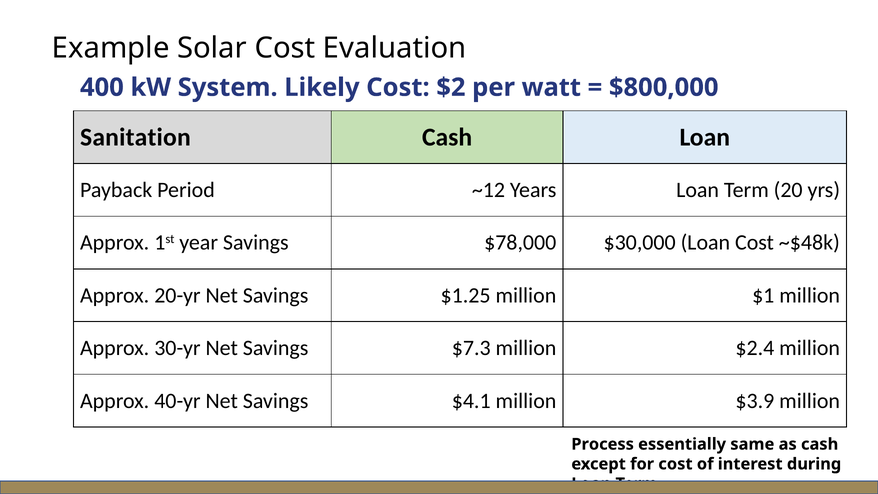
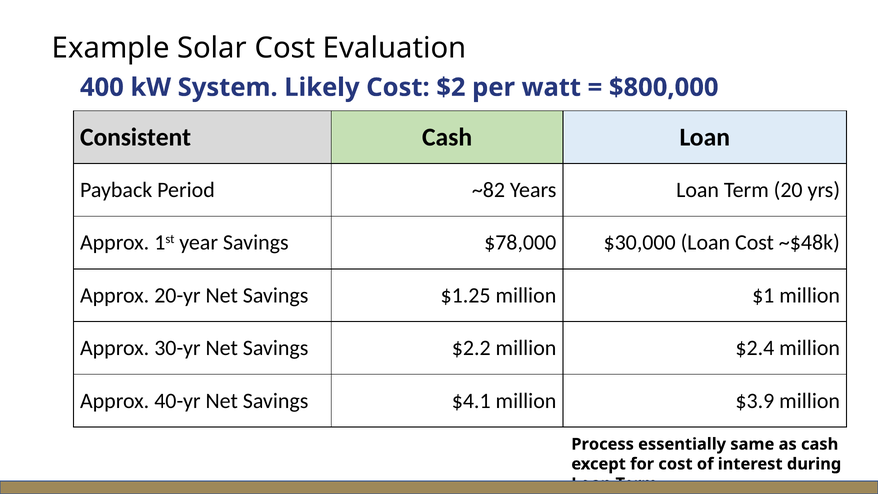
Sanitation: Sanitation -> Consistent (136, 137)
~12: ~12 -> ~82 (488, 190)
$7.3: $7.3 -> $2.2 (471, 348)
